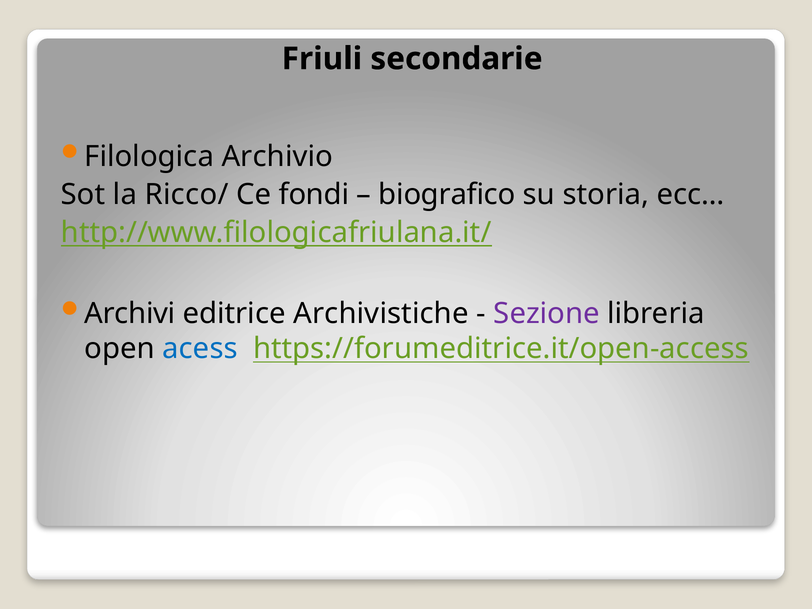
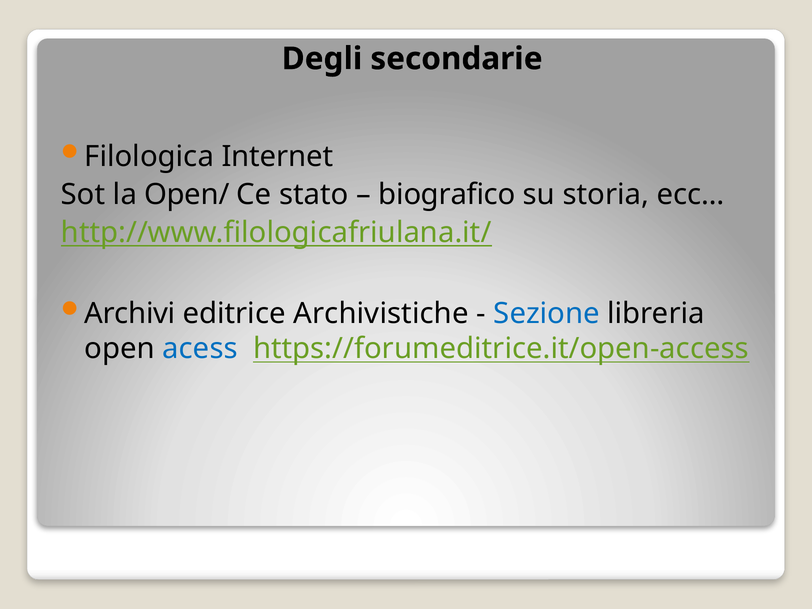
Friuli: Friuli -> Degli (322, 59)
Archivio: Archivio -> Internet (277, 156)
Ricco/: Ricco/ -> Open/ (187, 194)
fondi: fondi -> stato (314, 194)
Sezione colour: purple -> blue (547, 313)
